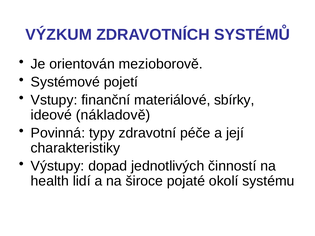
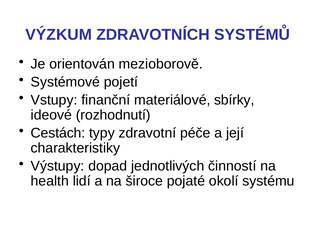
nákladově: nákladově -> rozhodnutí (113, 115)
Povinná: Povinná -> Cestách (58, 133)
